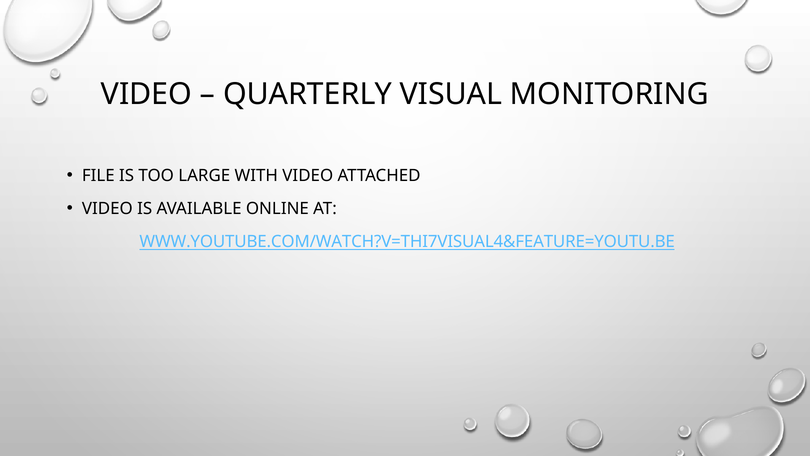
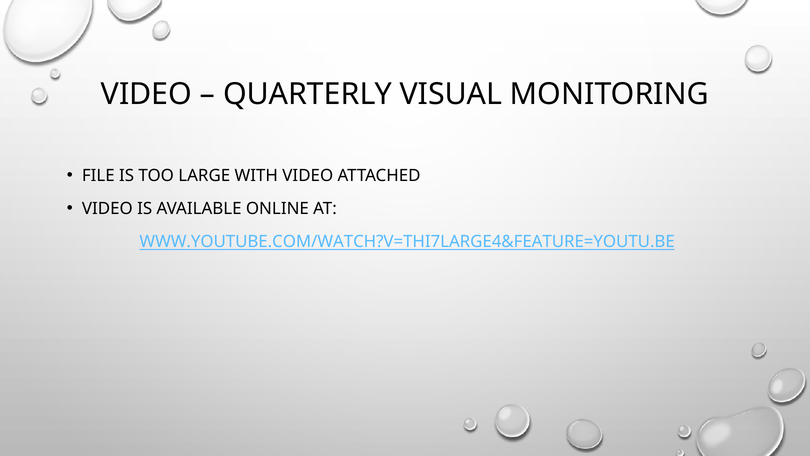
WWW.YOUTUBE.COM/WATCH?V=THI7VISUAL4&FEATURE=YOUTU.BE: WWW.YOUTUBE.COM/WATCH?V=THI7VISUAL4&FEATURE=YOUTU.BE -> WWW.YOUTUBE.COM/WATCH?V=THI7LARGE4&FEATURE=YOUTU.BE (407, 242)
